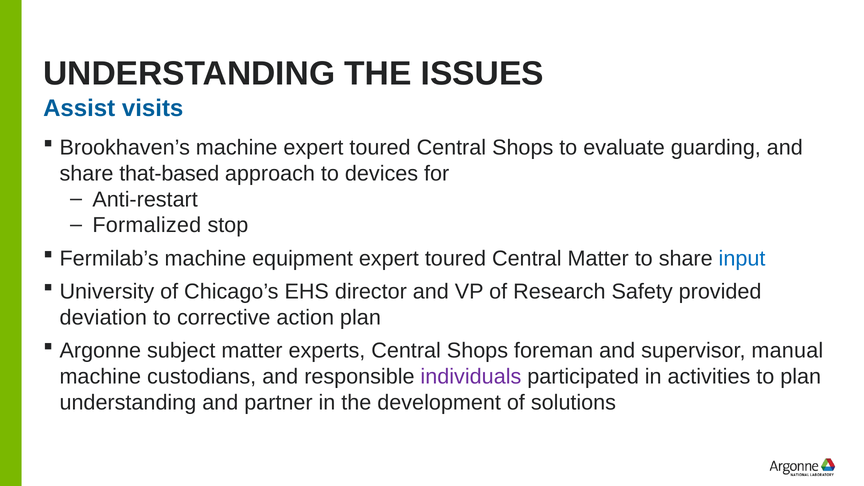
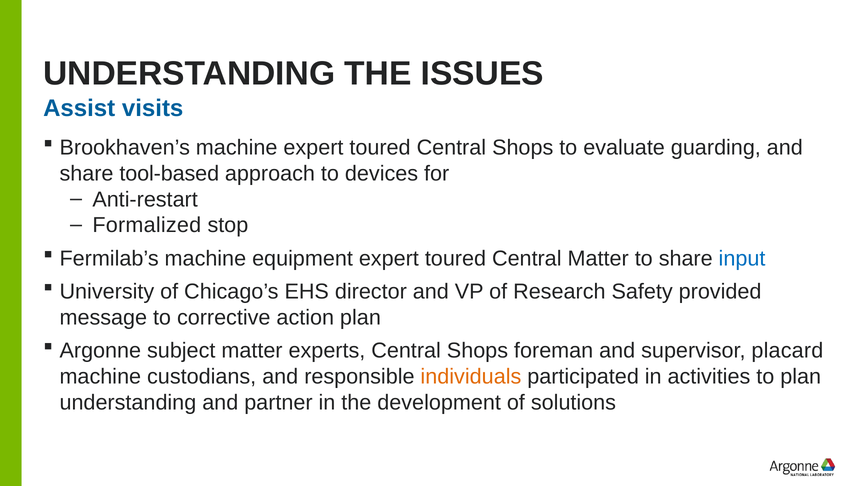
that-based: that-based -> tool-based (169, 173)
deviation: deviation -> message (103, 317)
manual: manual -> placard (787, 351)
individuals colour: purple -> orange (471, 377)
